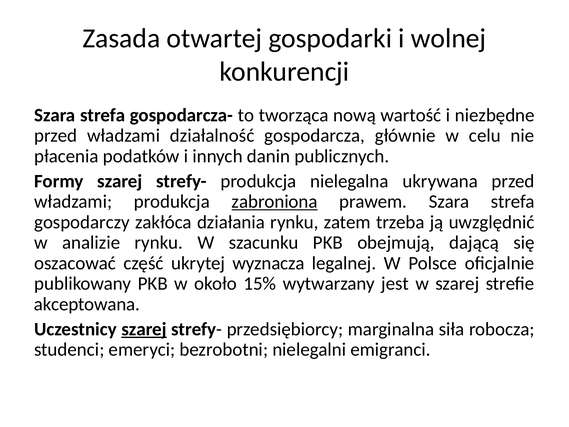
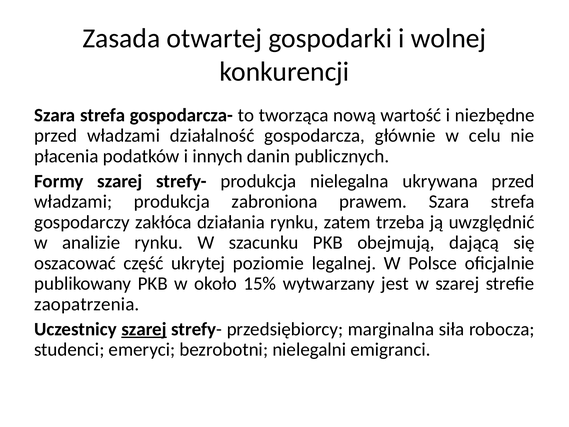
zabroniona underline: present -> none (275, 202)
wyznacza: wyznacza -> poziomie (268, 263)
akceptowana: akceptowana -> zaopatrzenia (87, 304)
